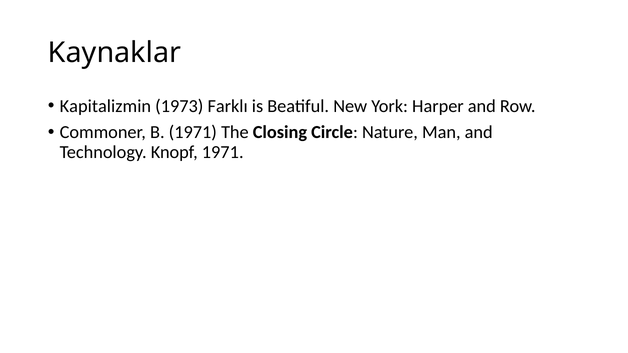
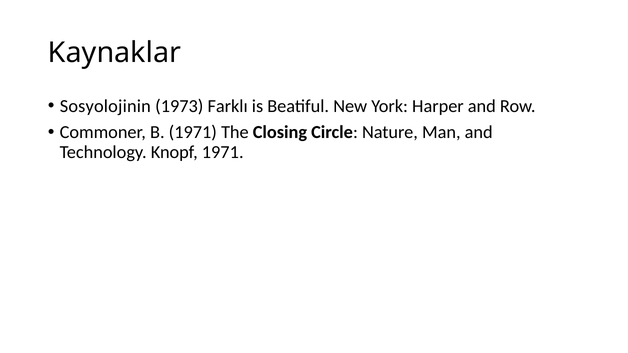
Kapitalizmin: Kapitalizmin -> Sosyolojinin (105, 106)
